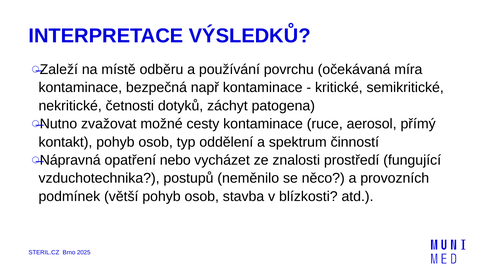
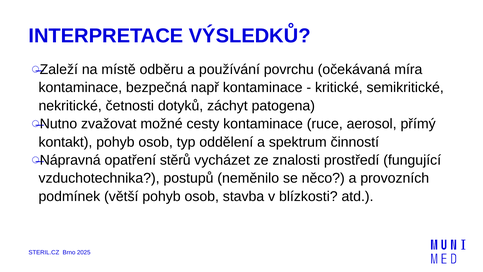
nebo: nebo -> stěrů (175, 160)
